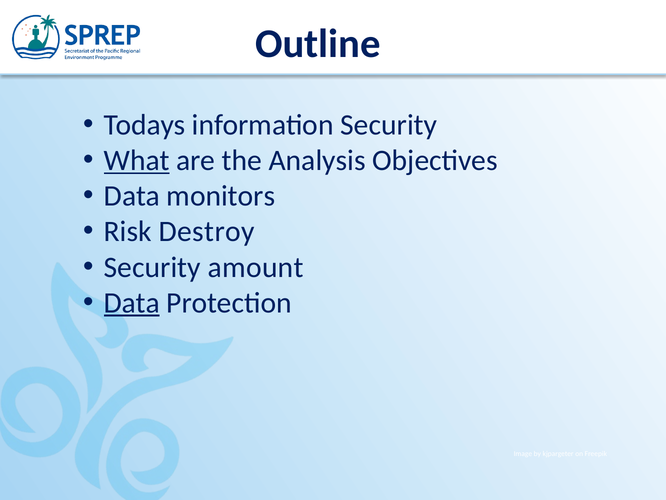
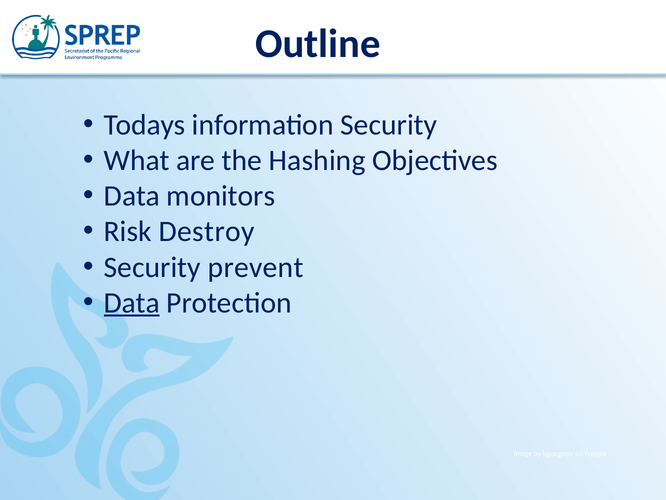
What underline: present -> none (137, 160)
Analysis: Analysis -> Hashing (317, 160)
amount: amount -> prevent (256, 267)
